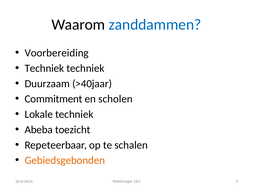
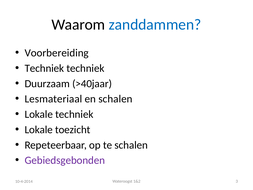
Commitment: Commitment -> Lesmateriaal (53, 99)
en scholen: scholen -> schalen (115, 99)
Abeba: Abeba -> Lokale (39, 129)
Gebiedsgebonden colour: orange -> purple (65, 160)
